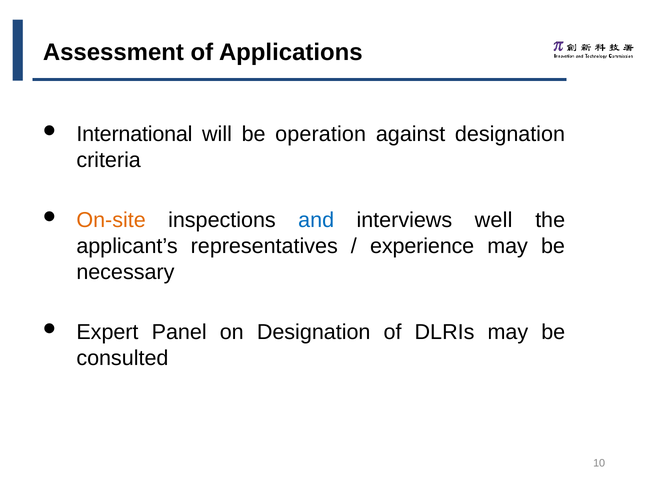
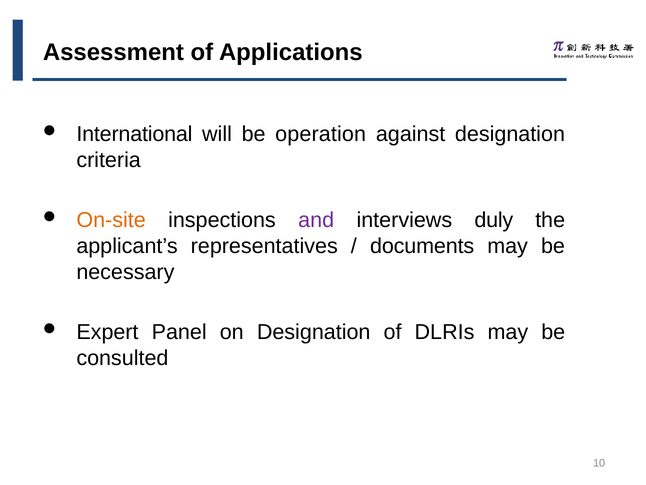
and colour: blue -> purple (316, 220)
well: well -> duly (494, 220)
experience: experience -> documents (422, 246)
